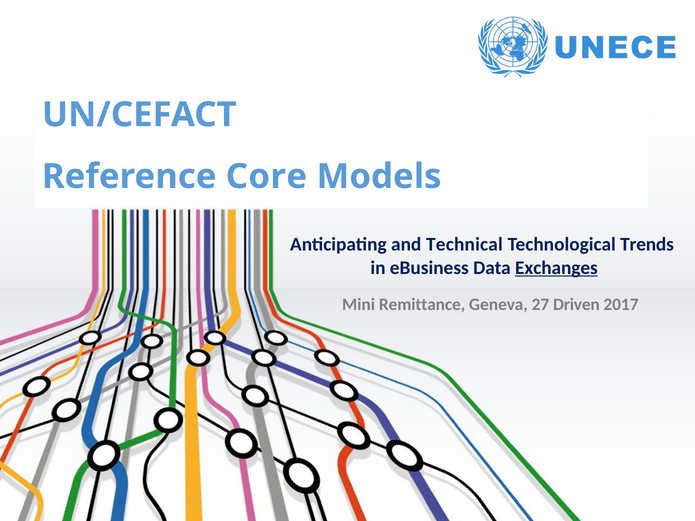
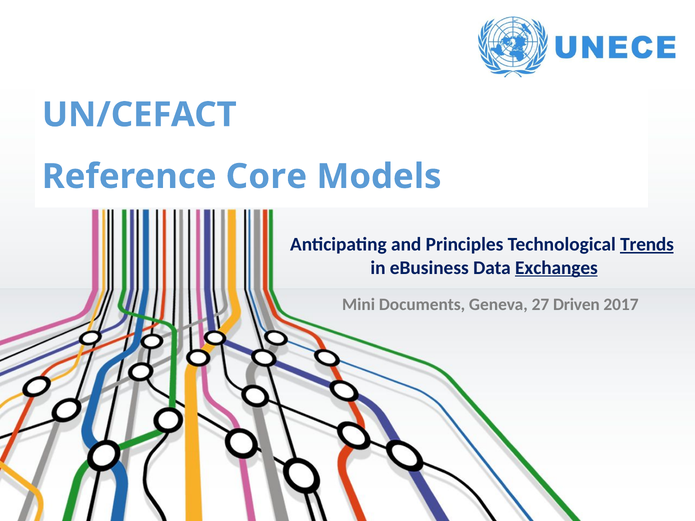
Technical: Technical -> Principles (465, 245)
Trends underline: none -> present (647, 245)
Remittance: Remittance -> Documents (422, 305)
